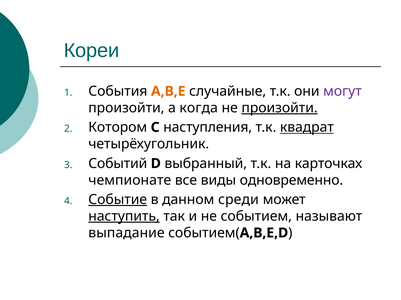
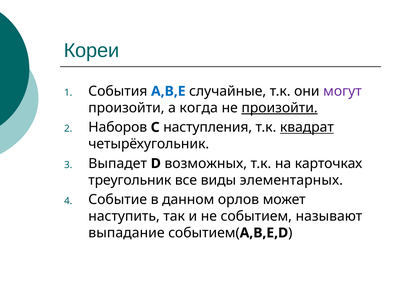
А,В,Е colour: orange -> blue (168, 91)
Котором: Котором -> Наборов (118, 128)
Событий: Событий -> Выпадет (118, 164)
выбранный: выбранный -> возможных (206, 164)
чемпионате: чемпионате -> треугольник (130, 181)
одновременно: одновременно -> элементарных (291, 181)
Событие underline: present -> none (118, 200)
среди: среди -> орлов (238, 200)
наступить underline: present -> none (124, 217)
